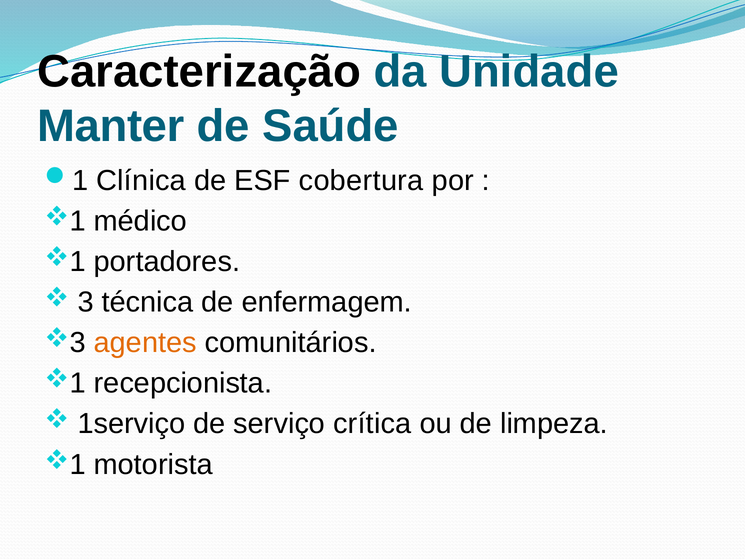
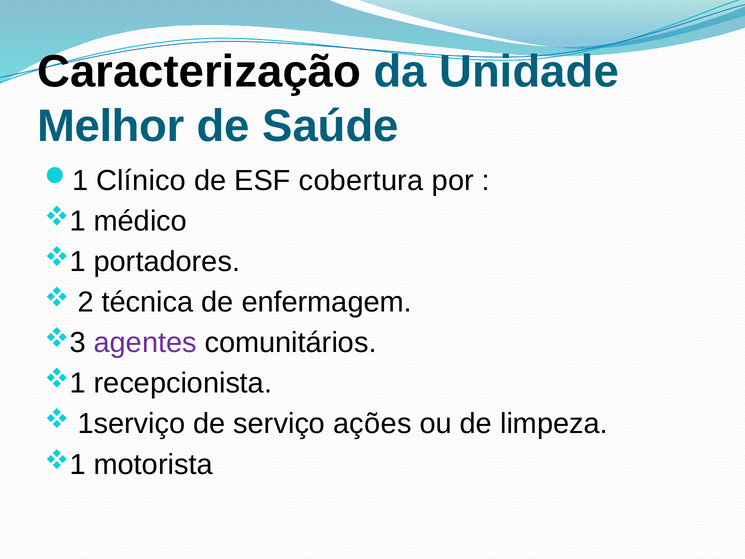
Manter: Manter -> Melhor (111, 126)
Clínica: Clínica -> Clínico (141, 181)
3: 3 -> 2 (86, 302)
agentes colour: orange -> purple (145, 343)
crítica: crítica -> ações (372, 424)
